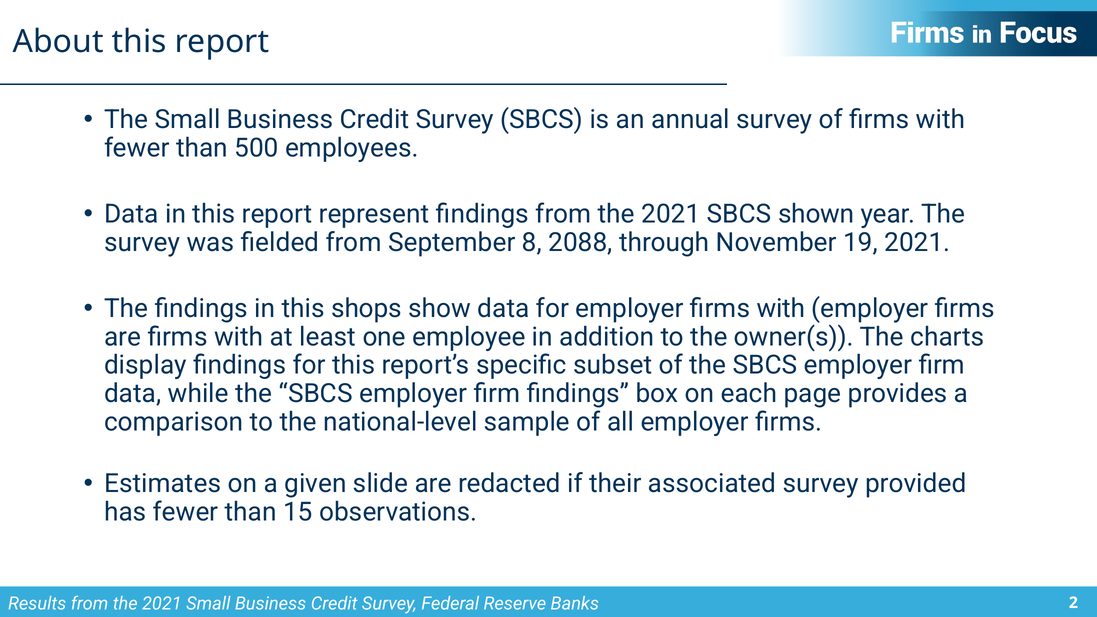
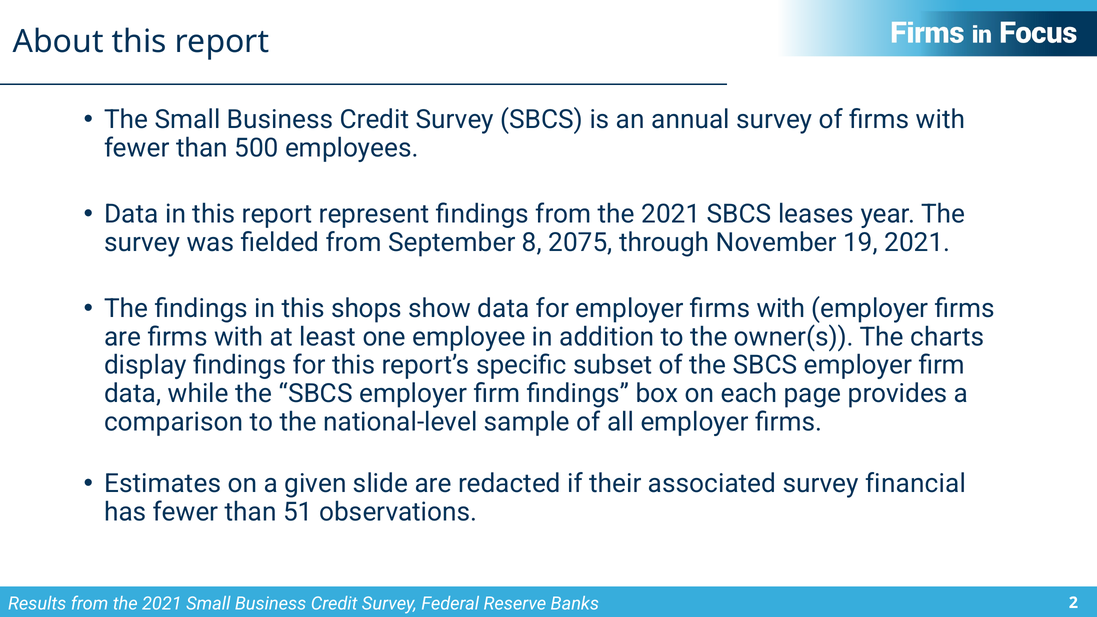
shown: shown -> leases (816, 214)
2088: 2088 -> 2075 (580, 242)
provided: provided -> financial (916, 484)
15: 15 -> 51 (298, 512)
